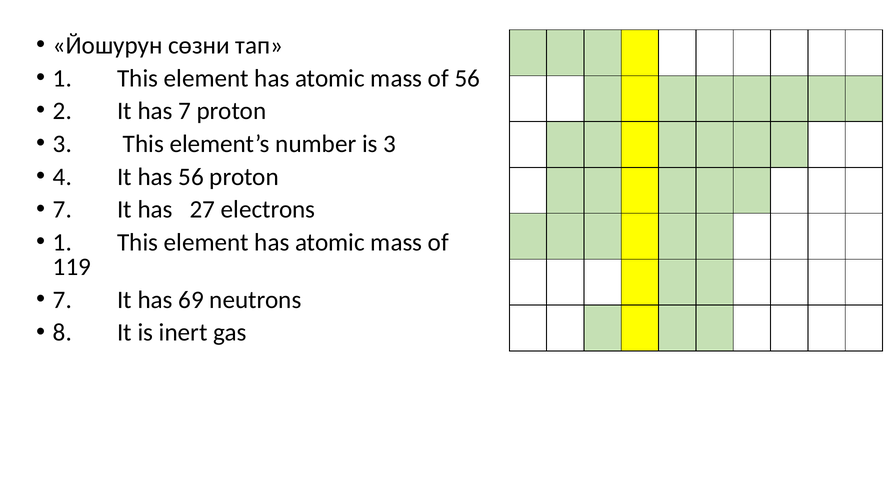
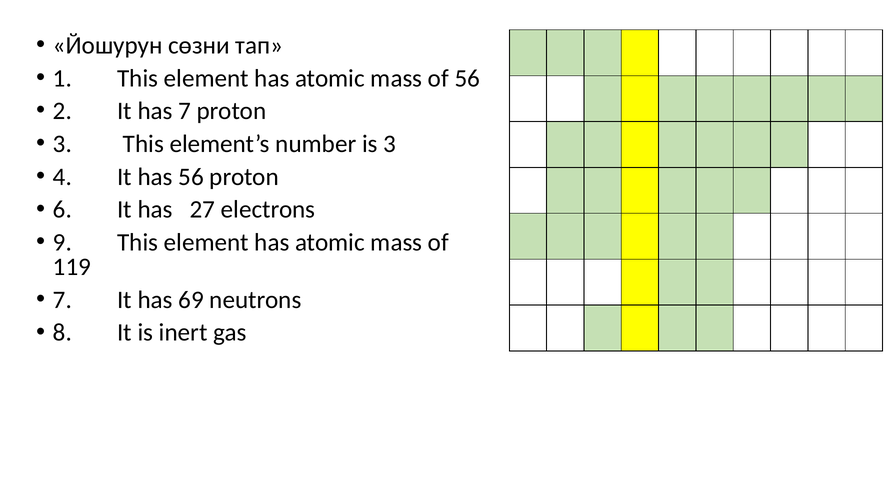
7: 7 -> 6 (62, 210)
1: 1 -> 9 (62, 242)
